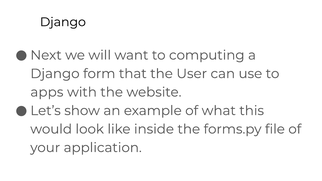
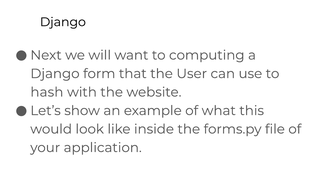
apps: apps -> hash (47, 92)
